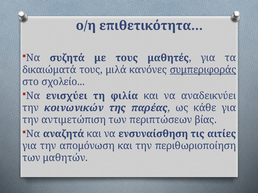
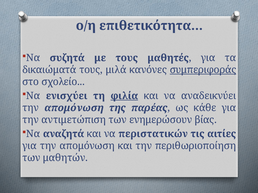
φιλία underline: none -> present (124, 96)
κοινωνικών: κοινωνικών -> απομόνωση (74, 108)
περιπτώσεων: περιπτώσεων -> ενημερώσουν (161, 120)
ενσυναίσθηση: ενσυναίσθηση -> περιστατικών (153, 134)
